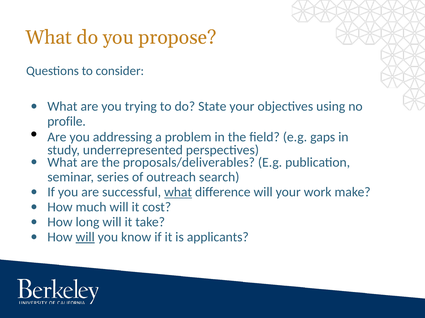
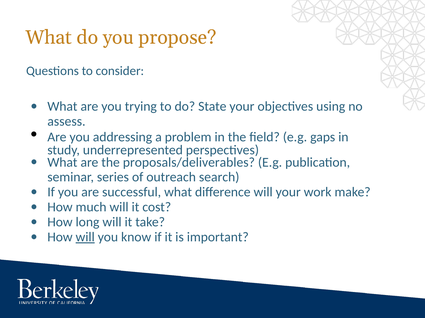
profile: profile -> assess (66, 122)
what underline: present -> none (178, 193)
applicants: applicants -> important (218, 238)
